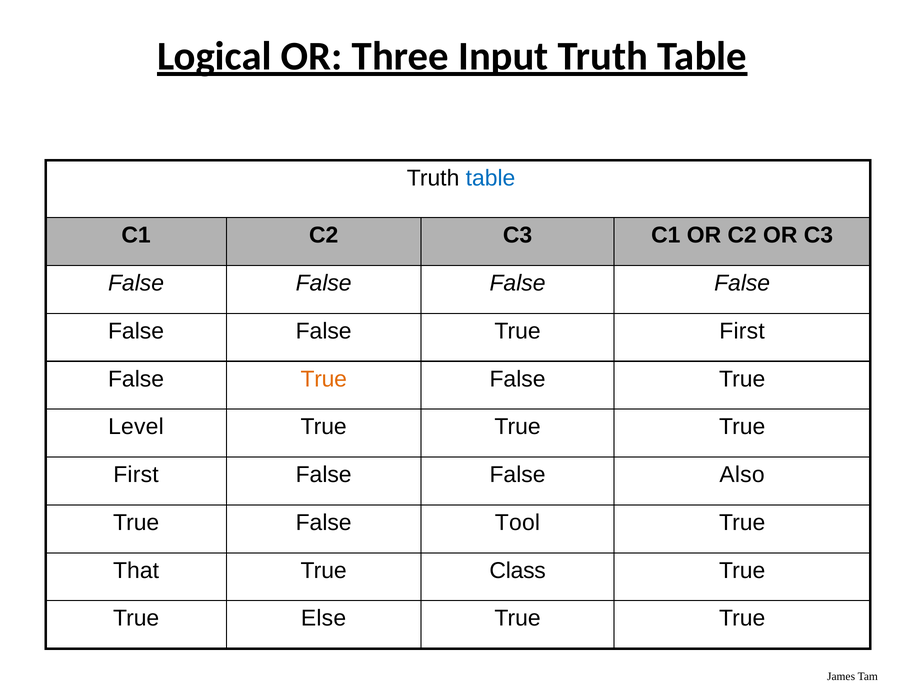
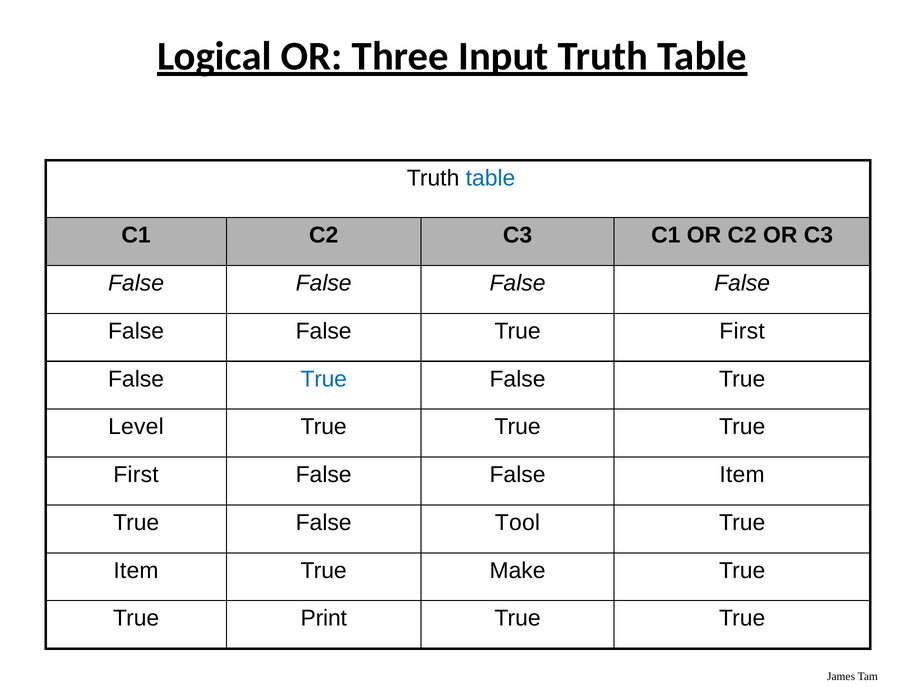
True colour: orange -> blue (324, 379)
False Also: Also -> Item (742, 475)
That: That -> Item (136, 571)
Class: Class -> Make (518, 571)
Else: Else -> Print (324, 618)
